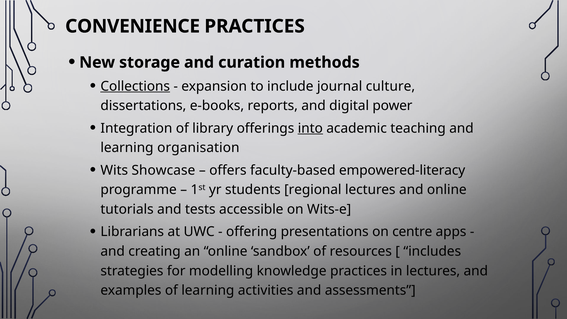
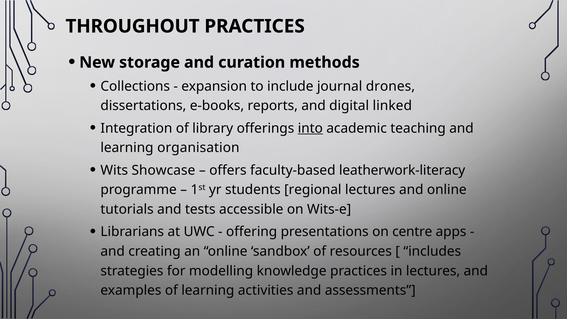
CONVENIENCE: CONVENIENCE -> THROUGHOUT (133, 26)
Collections underline: present -> none (135, 86)
culture: culture -> drones (390, 86)
power: power -> linked (392, 106)
empowered-literacy: empowered-literacy -> leatherwork-literacy (402, 170)
